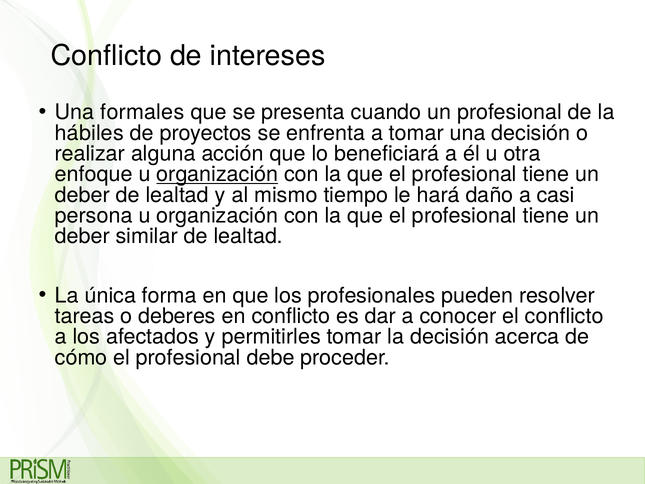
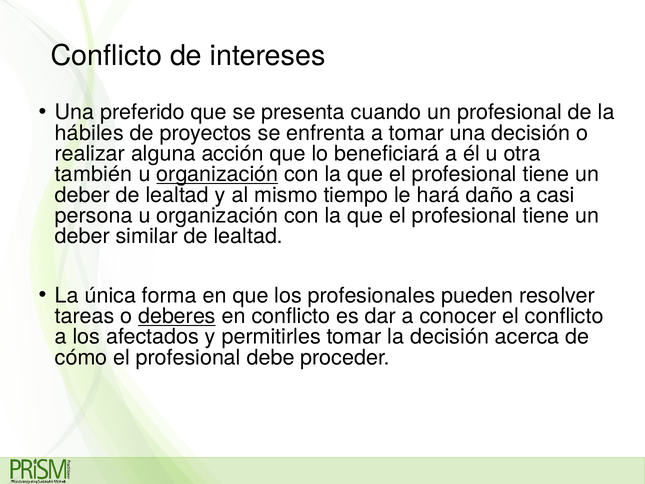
formales: formales -> preferido (142, 112)
enfoque: enfoque -> también (94, 174)
deberes underline: none -> present (177, 316)
